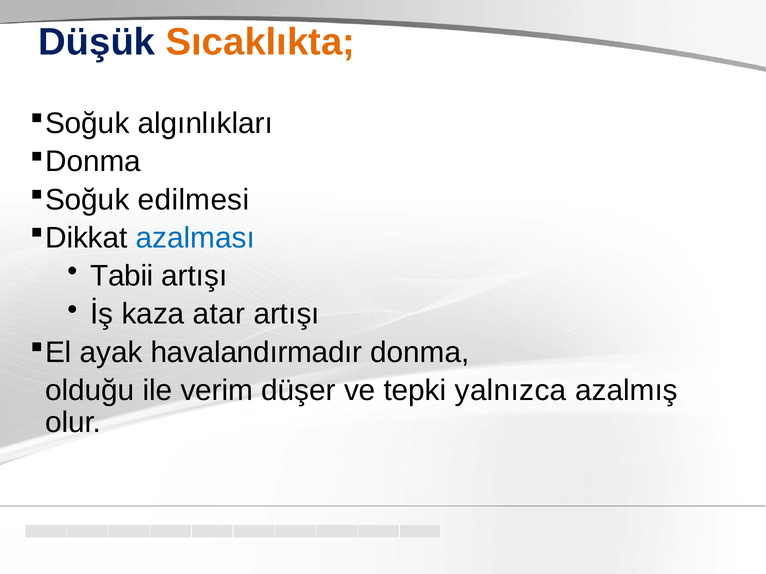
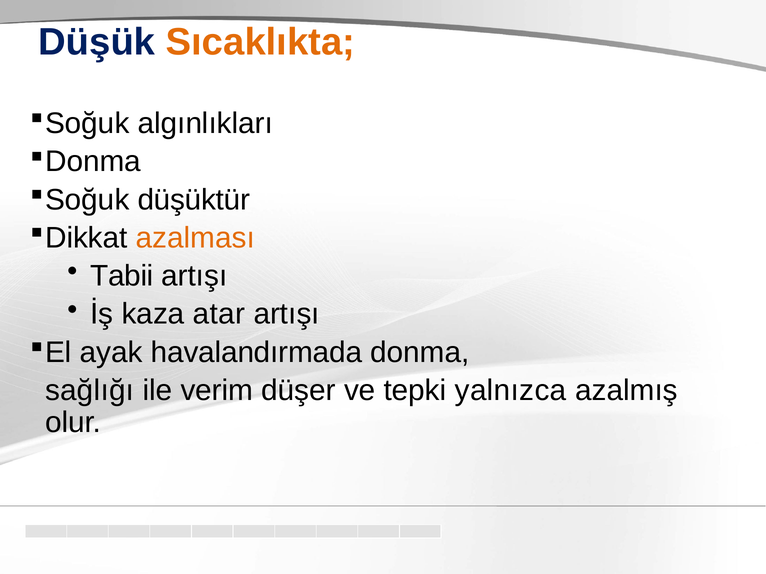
edilmesi: edilmesi -> düşüktür (194, 200)
azalması colour: blue -> orange (195, 238)
havalandırmadır: havalandırmadır -> havalandırmada (256, 353)
olduğu: olduğu -> sağlığı (90, 391)
